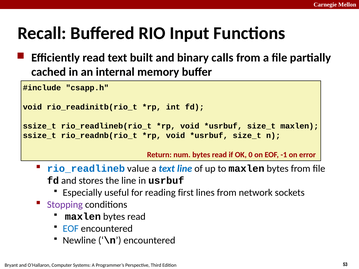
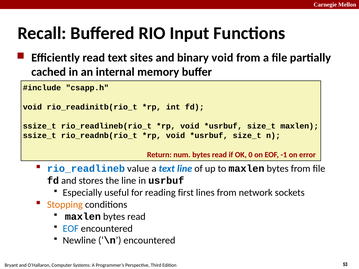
built: built -> sites (141, 58)
binary calls: calls -> void (222, 58)
Stopping colour: purple -> orange (65, 205)
